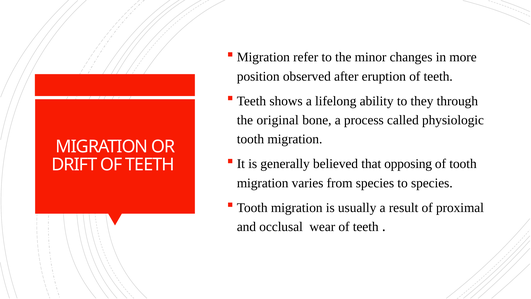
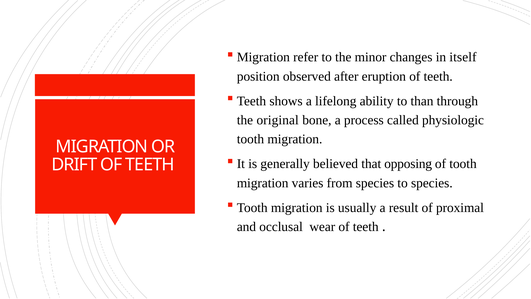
more: more -> itself (463, 57)
they: they -> than (422, 101)
